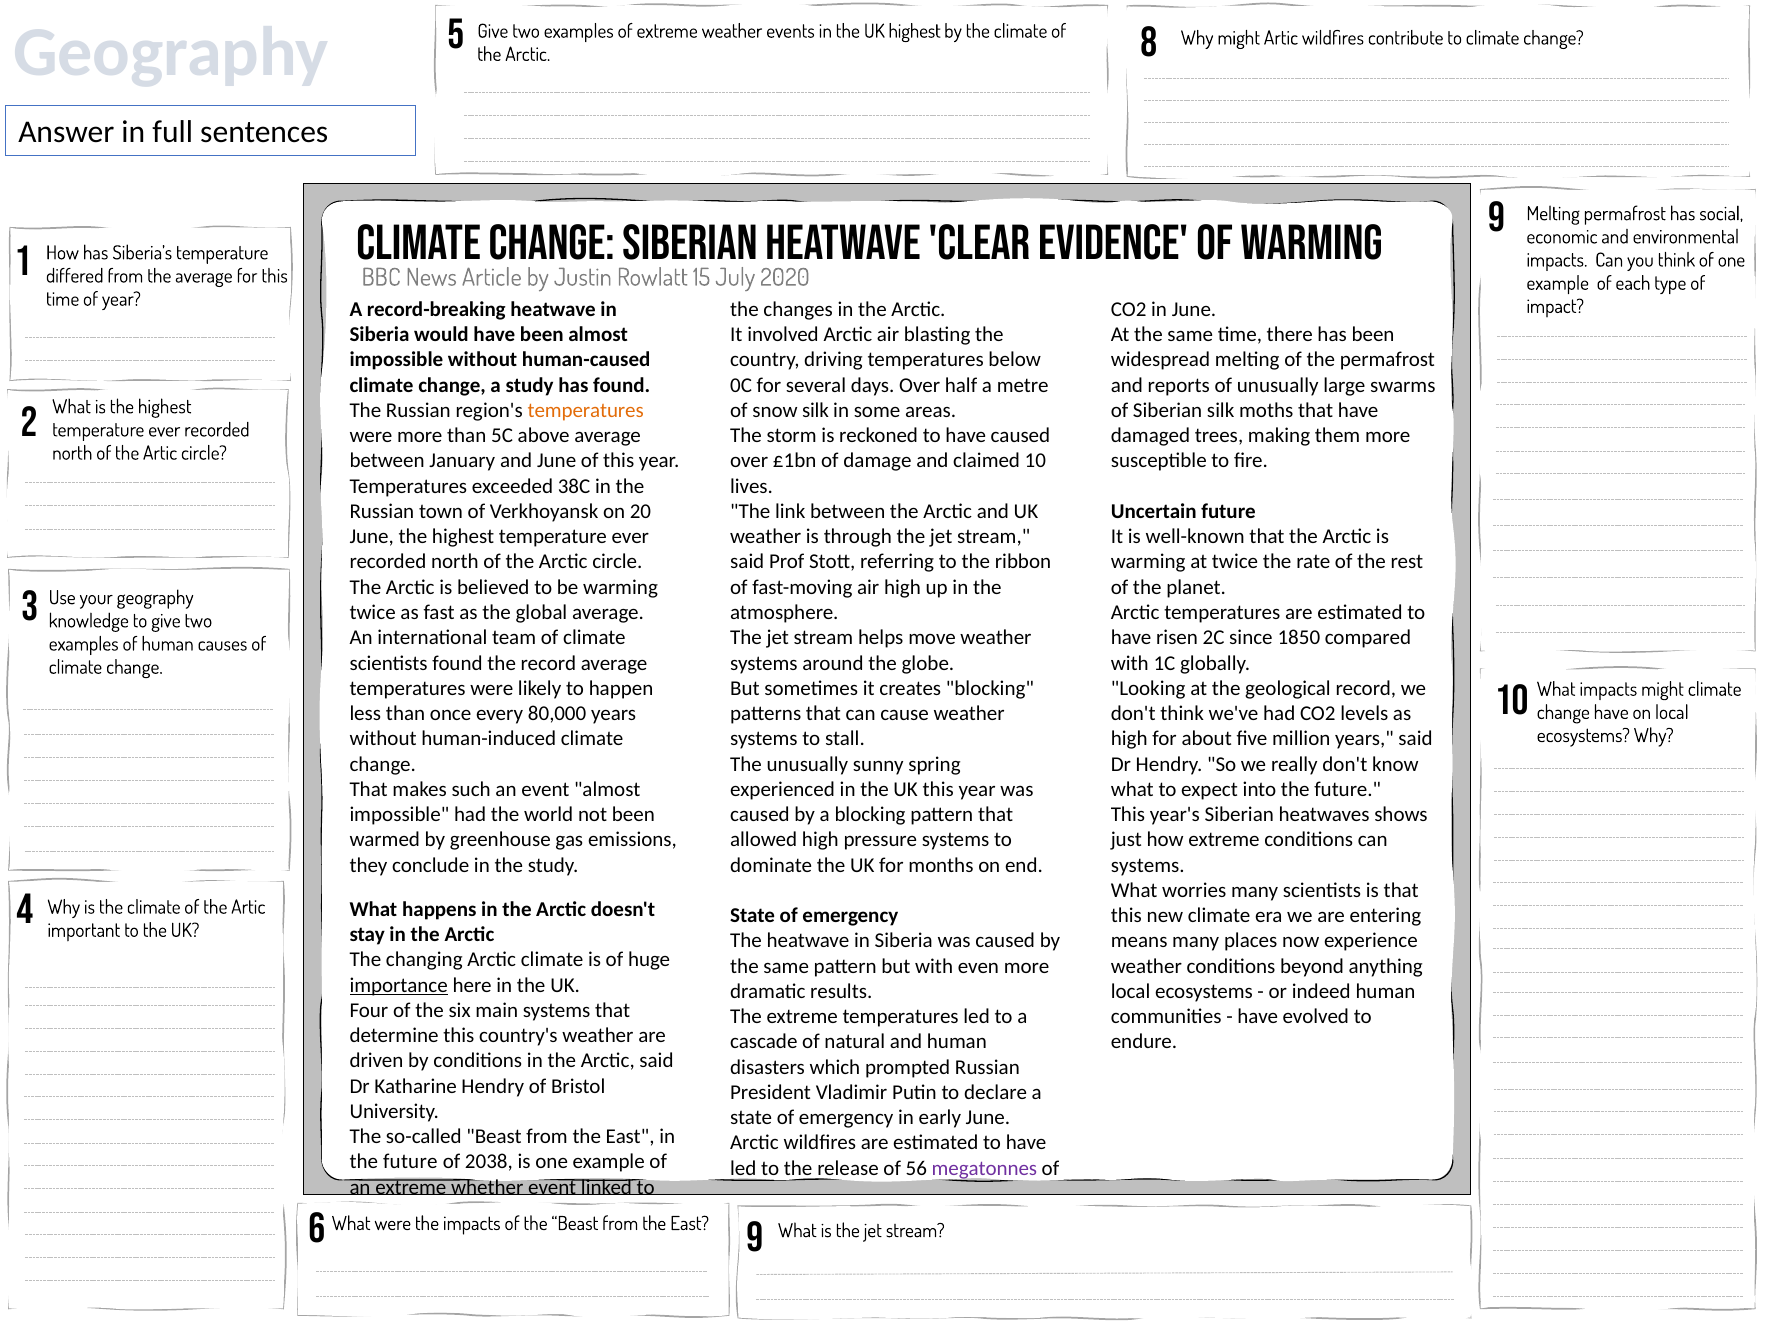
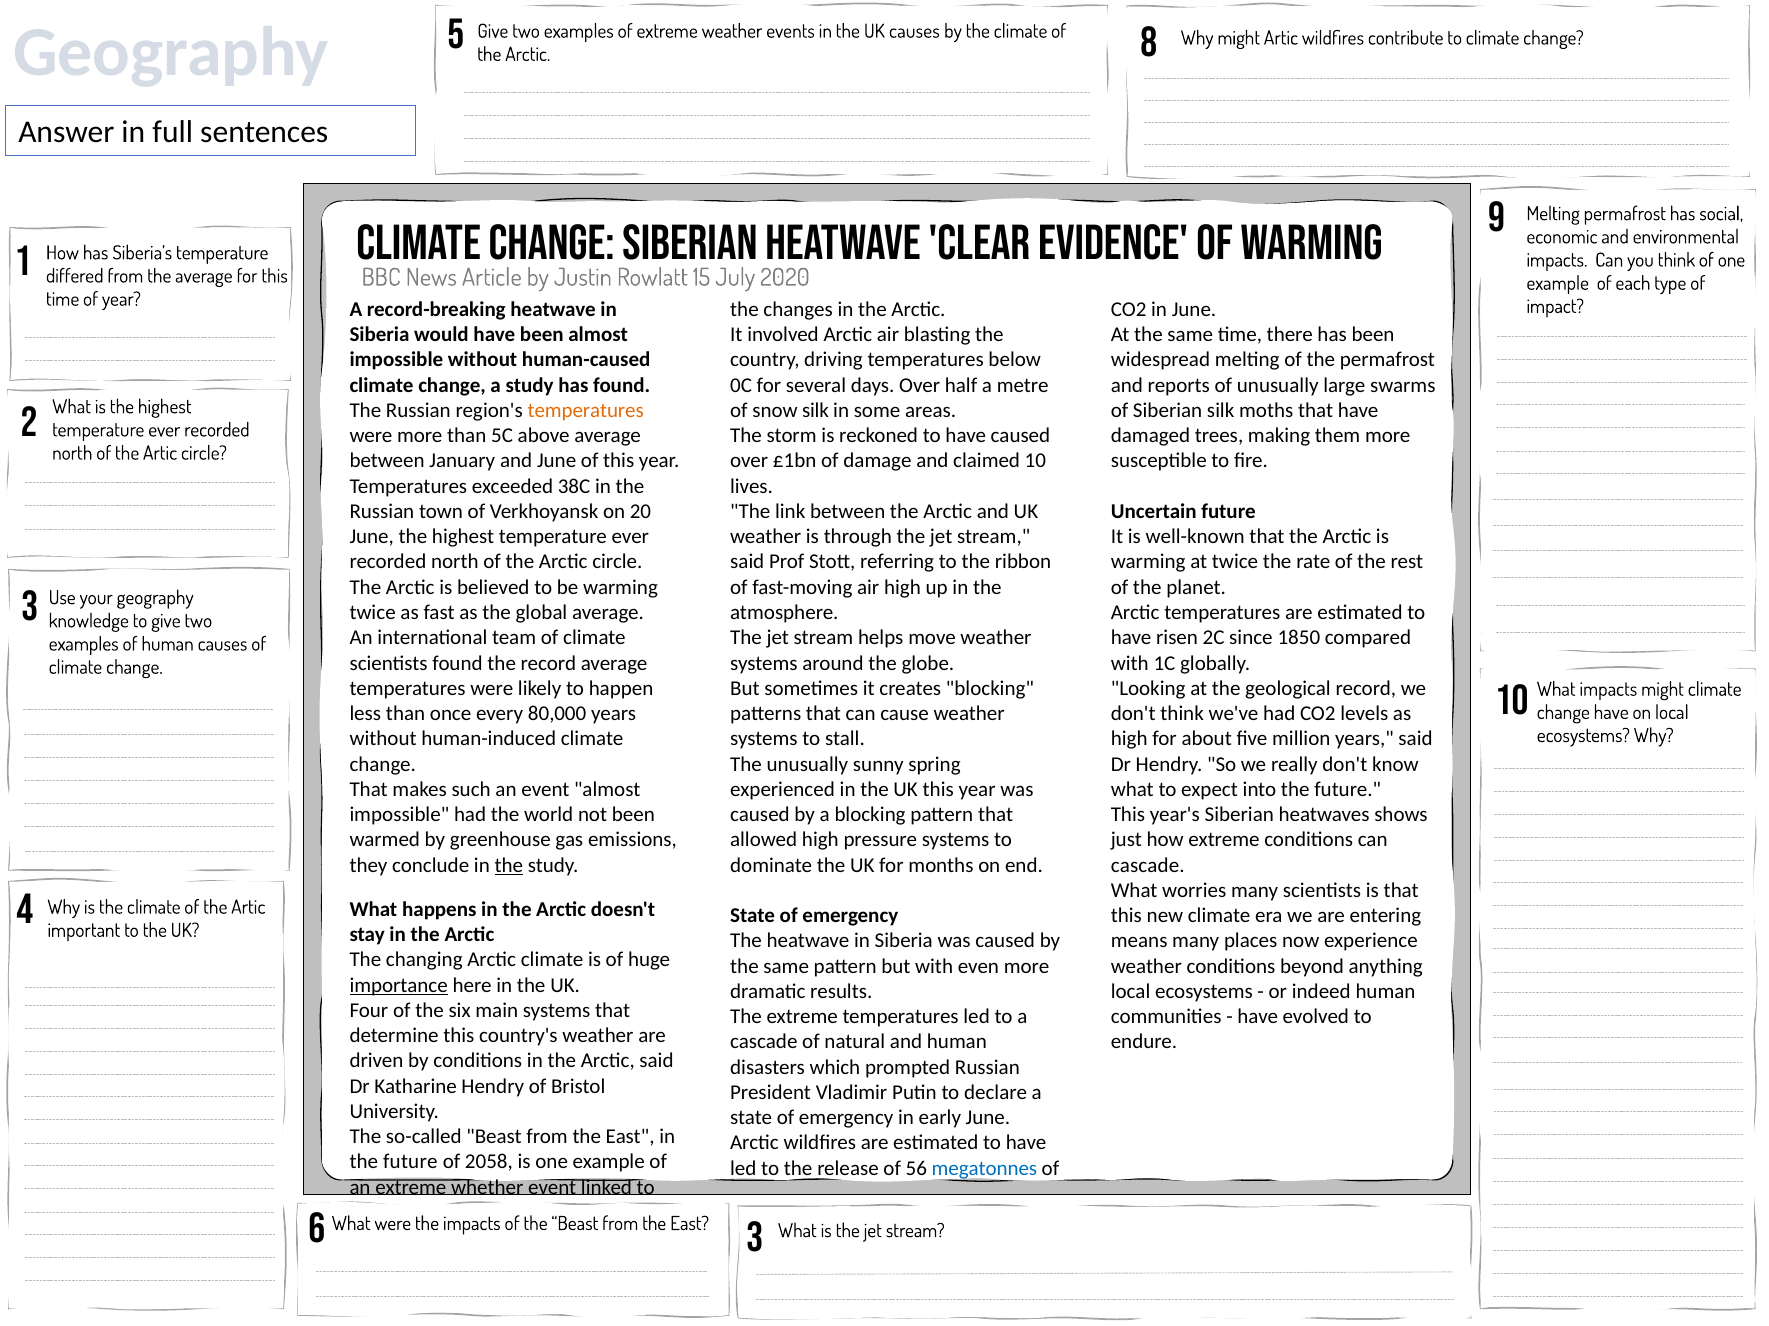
UK highest: highest -> causes (914, 31)
the underline: none -> present (509, 866)
systems: systems -> cascade (1148, 866)
2038: 2038 -> 2058 (489, 1163)
megatonnes colour: purple -> blue (984, 1169)
East 9: 9 -> 3 (755, 1238)
